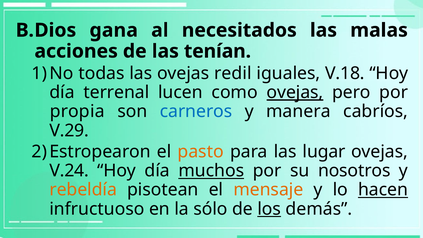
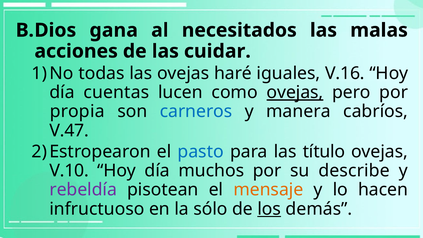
tenían: tenían -> cuidar (217, 51)
redil: redil -> haré (233, 73)
V.18: V.18 -> V.16 (345, 73)
terrenal: terrenal -> cuentas (116, 92)
V.29: V.29 -> V.47 (69, 130)
pasto colour: orange -> blue (201, 152)
lugar: lugar -> título (324, 152)
V.24: V.24 -> V.10 (69, 171)
muchos underline: present -> none (211, 171)
nosotros: nosotros -> describe (354, 171)
rebeldía colour: orange -> purple (83, 190)
hacen underline: present -> none (383, 190)
